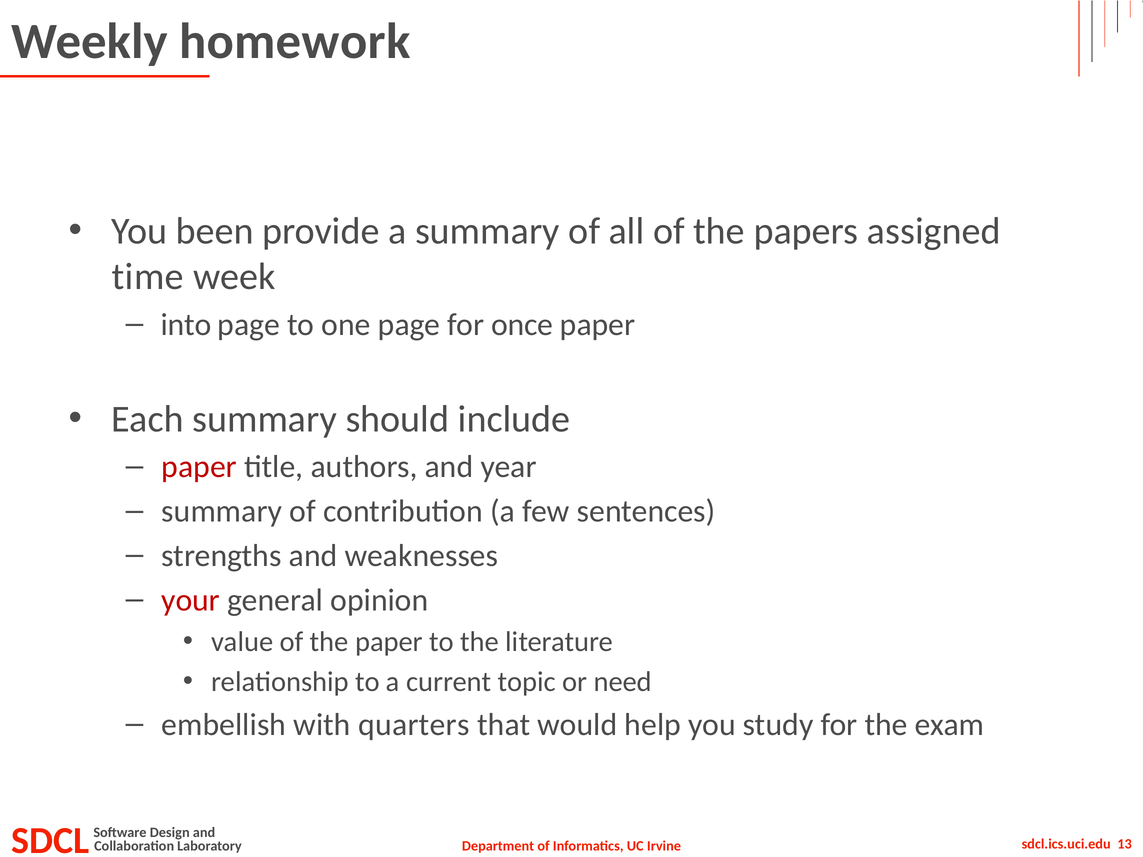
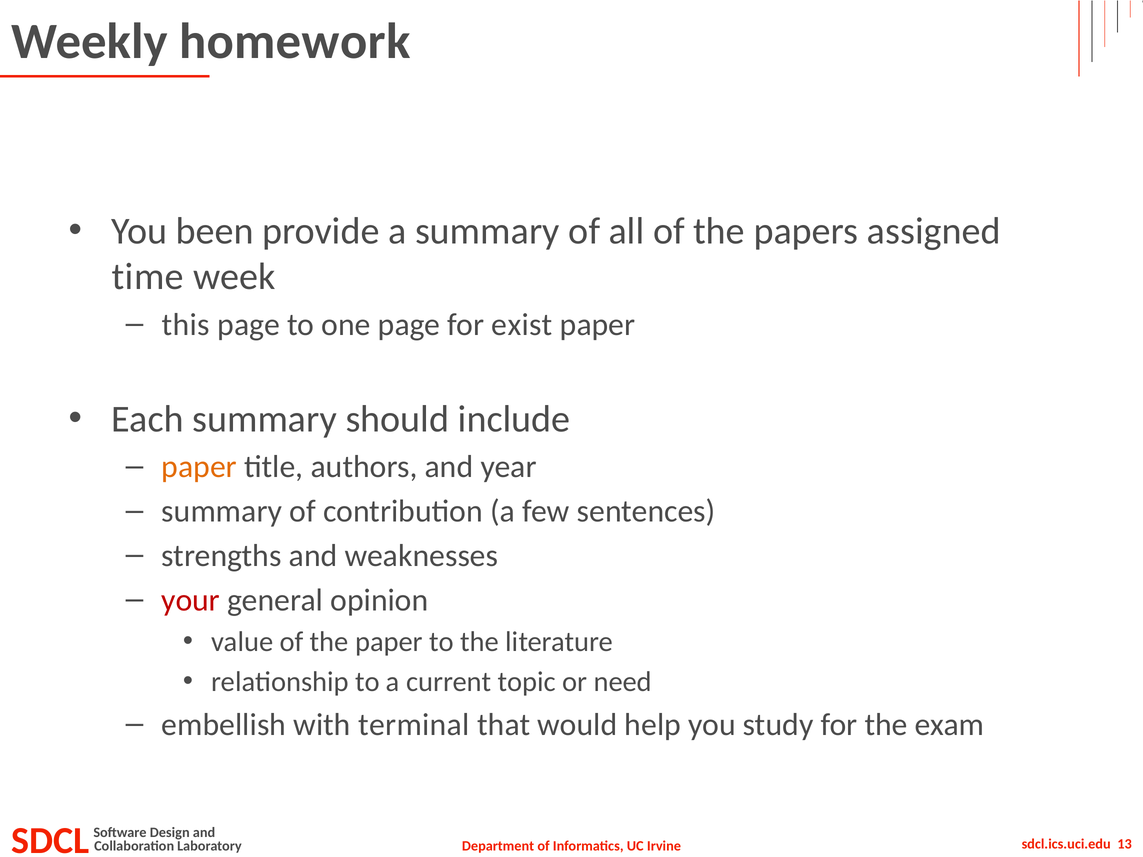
into: into -> this (186, 325)
once: once -> exist (522, 325)
paper colour: red -> orange (199, 467)
quarters: quarters -> terminal (414, 725)
